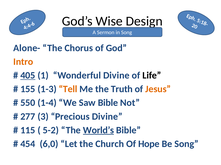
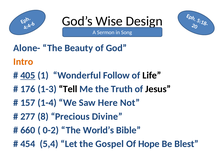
Chorus: Chorus -> Beauty (79, 48)
Wonderful Divine: Divine -> Follow (116, 76)
155: 155 -> 176 (28, 89)
Tell colour: orange -> black (68, 89)
Jesus colour: orange -> black (158, 89)
550: 550 -> 157 (28, 103)
Saw Bible: Bible -> Here (108, 103)
277 3: 3 -> 8 (43, 117)
115: 115 -> 660 (28, 131)
5-2: 5-2 -> 0-2 (51, 131)
World’s underline: present -> none (98, 131)
6,0: 6,0 -> 5,4 (49, 144)
Church: Church -> Gospel (110, 144)
Be Song: Song -> Blest (186, 144)
